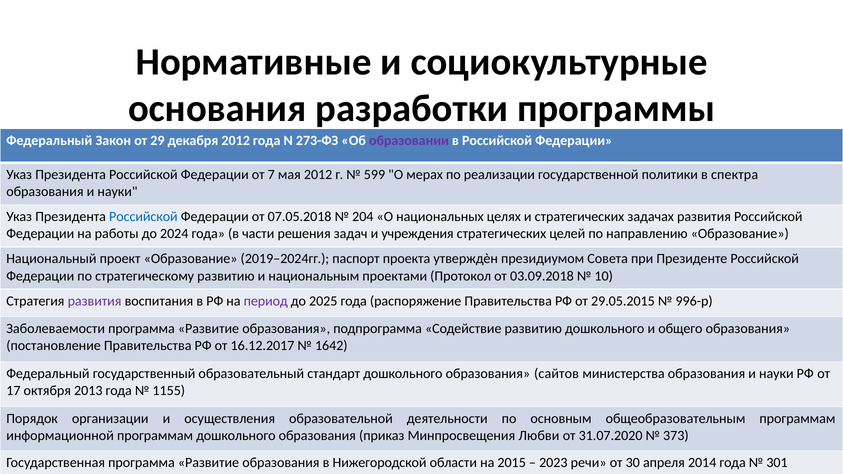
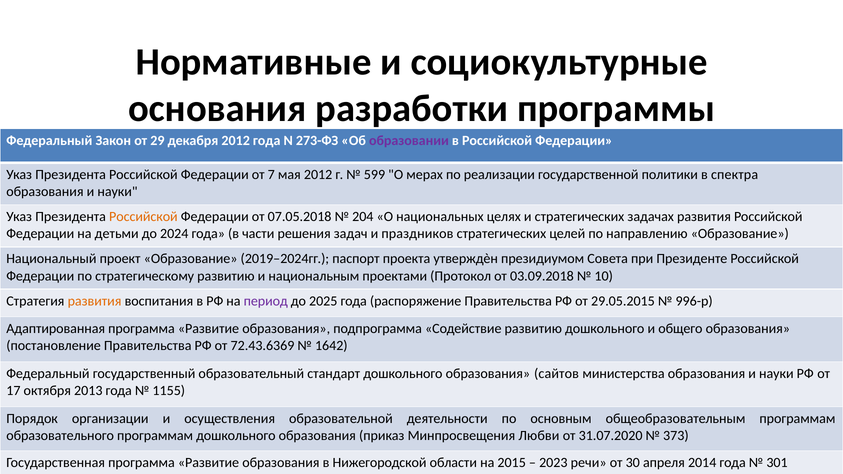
Российской colour: blue -> orange (143, 217)
работы: работы -> детьми (117, 234)
учреждения: учреждения -> праздников (417, 234)
развития colour: purple -> orange (95, 301)
Заболеваемости: Заболеваемости -> Адаптированная (56, 329)
16.12.2017: 16.12.2017 -> 72.43.6369 (262, 346)
информационной: информационной -> образовательного (60, 436)
